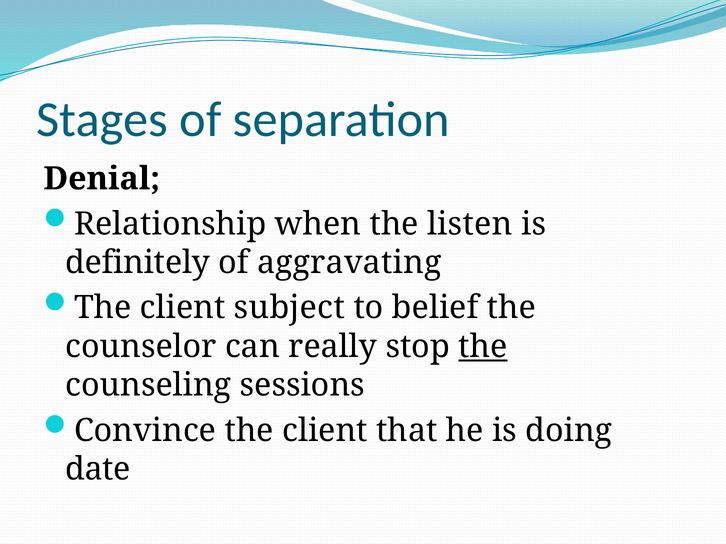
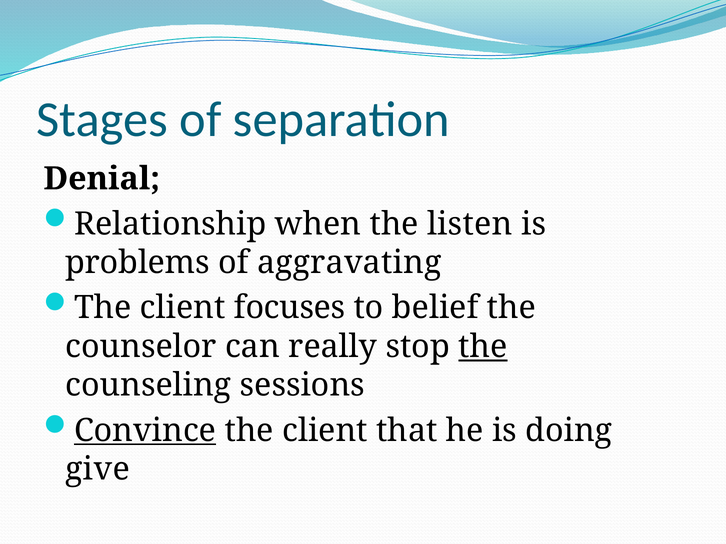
definitely: definitely -> problems (138, 263)
subject: subject -> focuses (290, 308)
Convince underline: none -> present (145, 431)
date: date -> give (98, 470)
